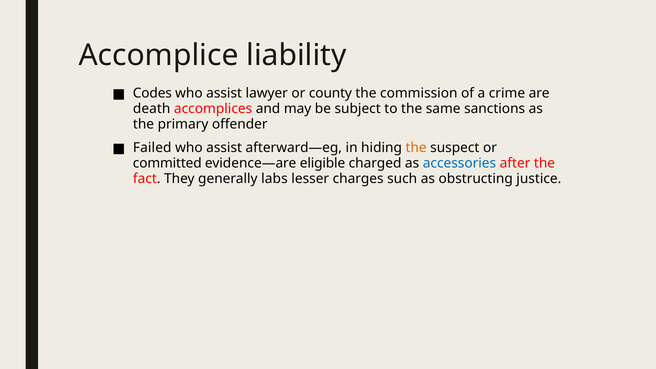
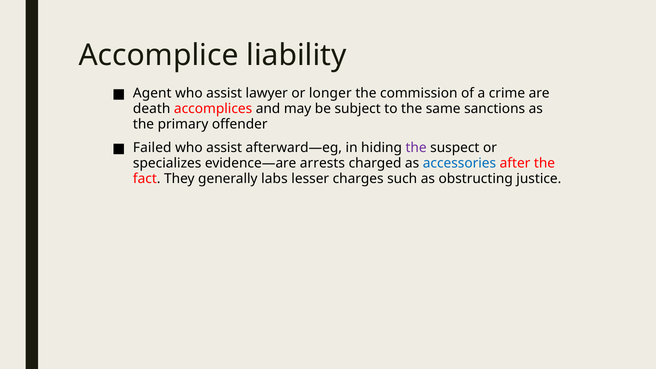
Codes: Codes -> Agent (152, 93)
county: county -> longer (330, 93)
the colour: orange -> purple (416, 148)
committed: committed -> specializes (167, 163)
eligible: eligible -> arrests (322, 163)
